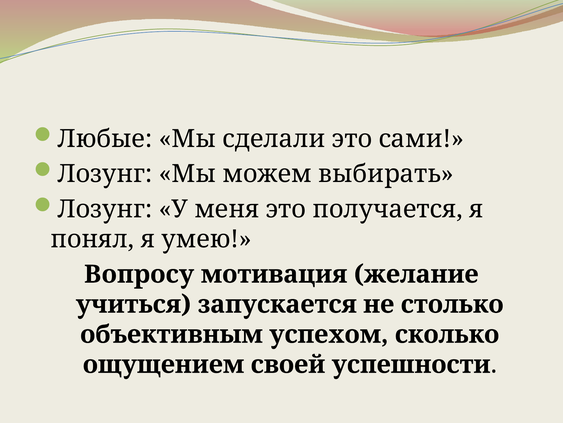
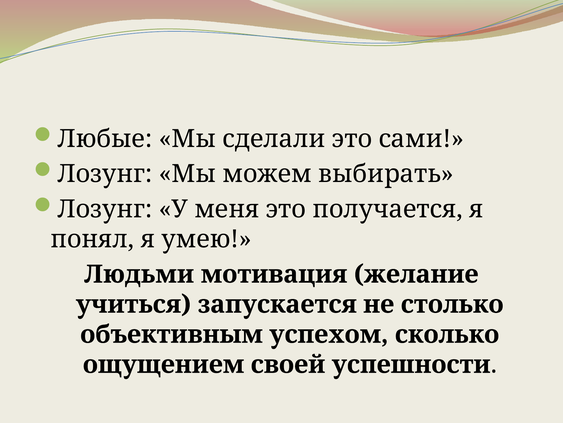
Вопросу: Вопросу -> Людьми (139, 274)
